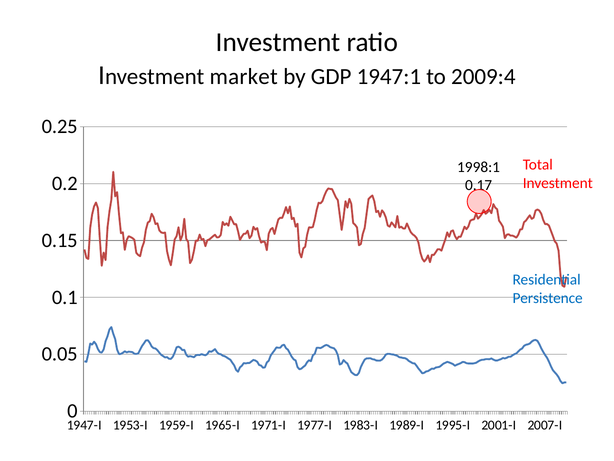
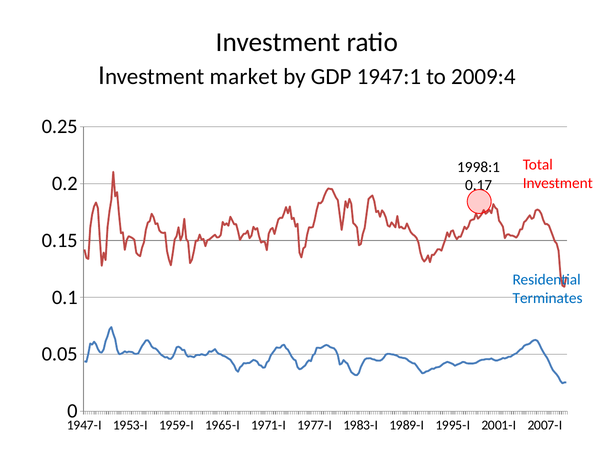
Persistence: Persistence -> Terminates (548, 298)
